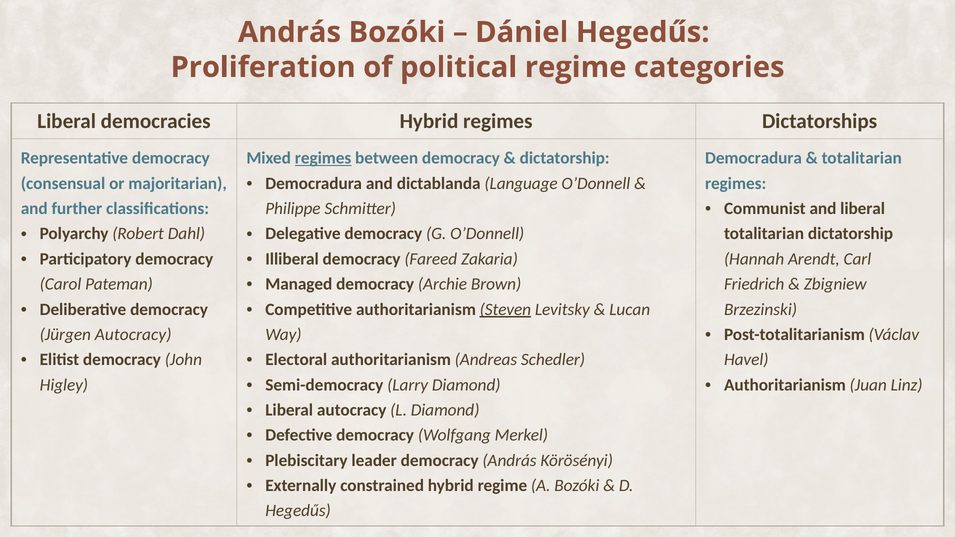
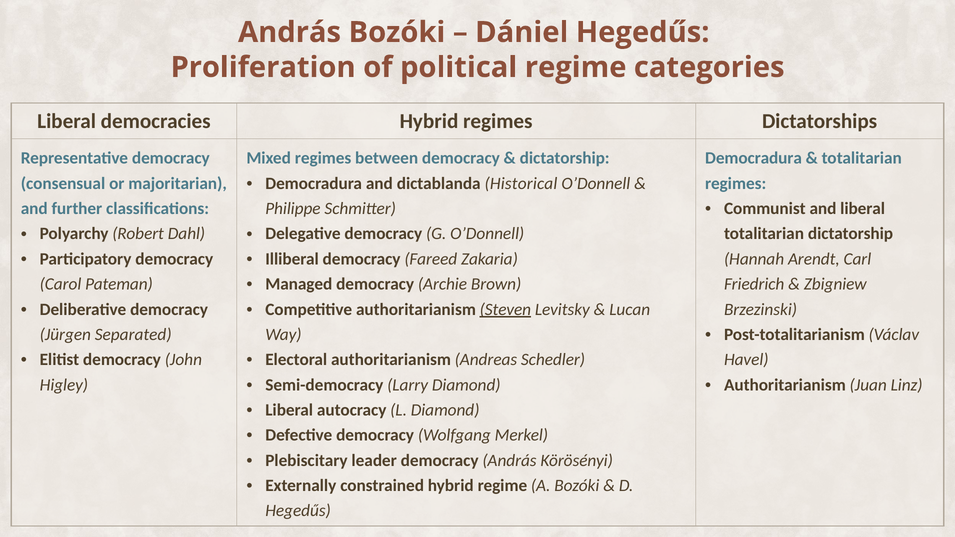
regimes underline: present -> none (323, 158)
Language: Language -> Historical (521, 183)
Jürgen Autocracy: Autocracy -> Separated (133, 335)
